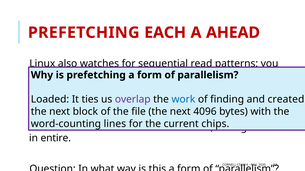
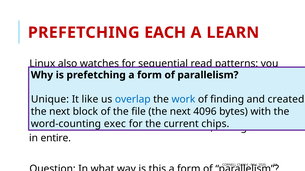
A AHEAD: AHEAD -> LEARN (233, 33)
Loaded: Loaded -> Unique (50, 100)
ties: ties -> like (90, 100)
overlap colour: purple -> blue (133, 100)
lines: lines -> exec (115, 124)
